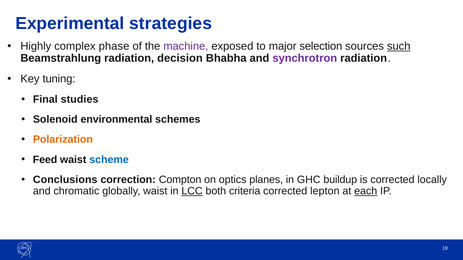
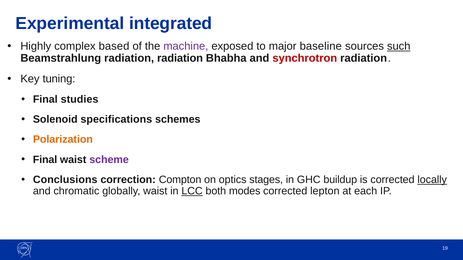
strategies: strategies -> integrated (171, 23)
phase: phase -> based (114, 46)
selection: selection -> baseline (321, 46)
radiation decision: decision -> radiation (180, 58)
synchrotron colour: purple -> red (305, 58)
environmental: environmental -> specifications (116, 120)
Feed: Feed -> Final (45, 160)
scheme colour: blue -> purple (109, 160)
planes: planes -> stages (266, 180)
locally underline: none -> present (432, 180)
criteria: criteria -> modes (245, 191)
each underline: present -> none (366, 191)
